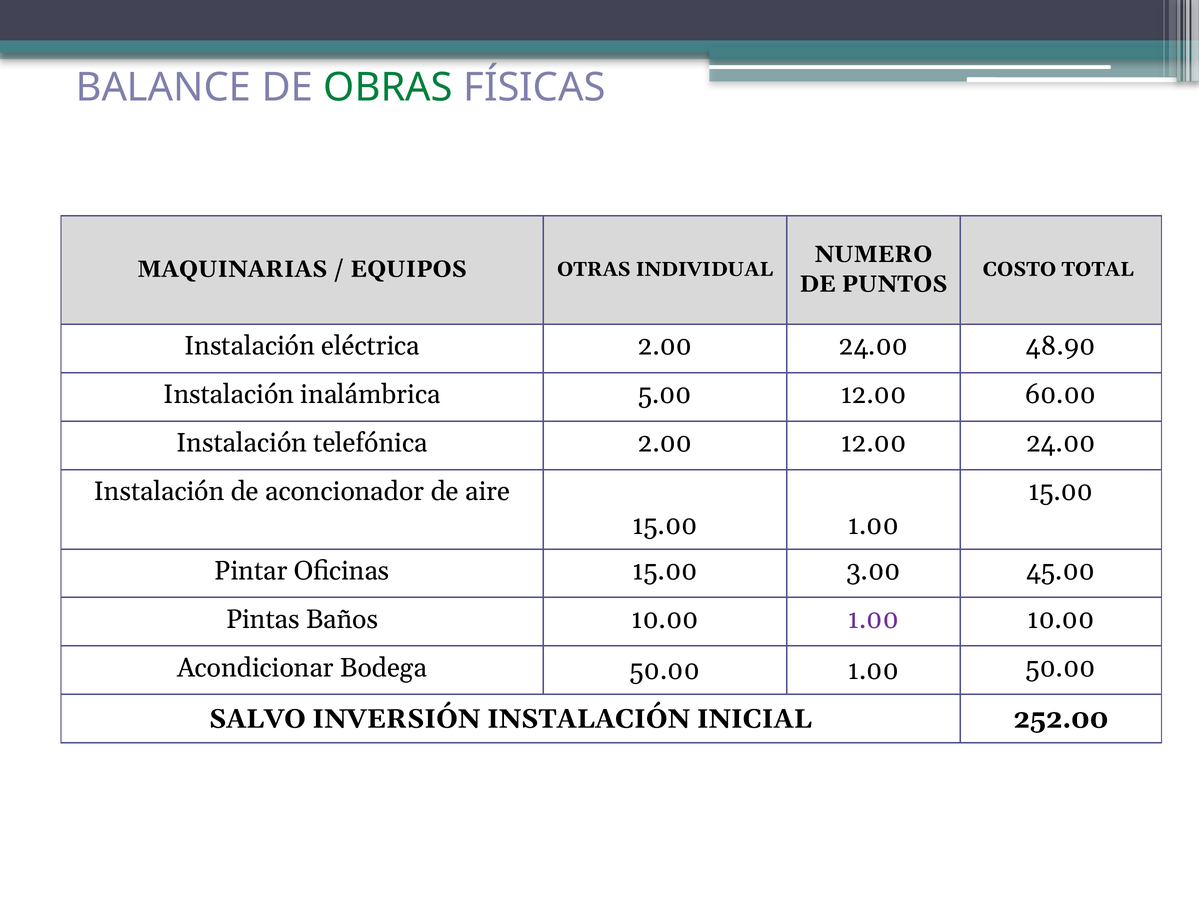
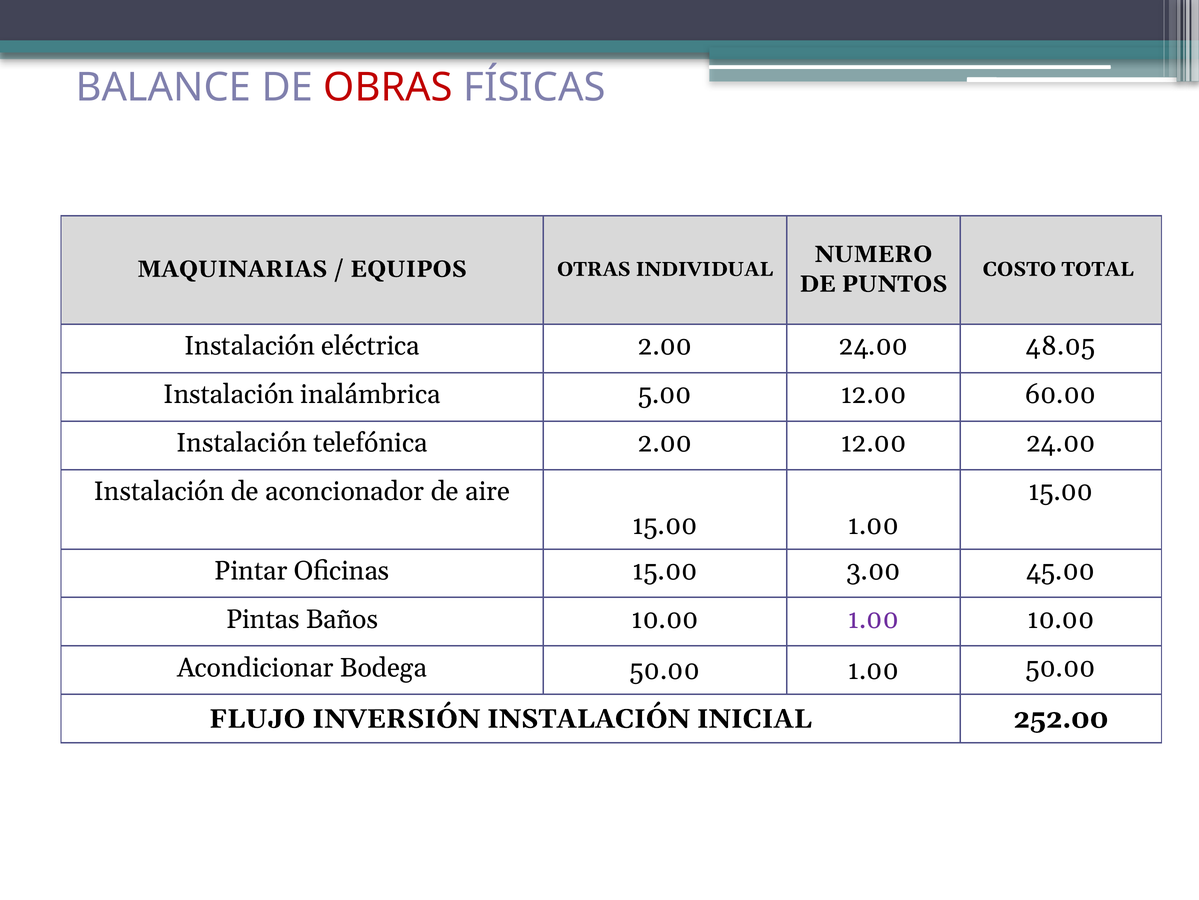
OBRAS colour: green -> red (388, 87)
48.90: 48.90 -> 48.05 (1061, 346)
SALVO: SALVO -> FLUJO (257, 718)
